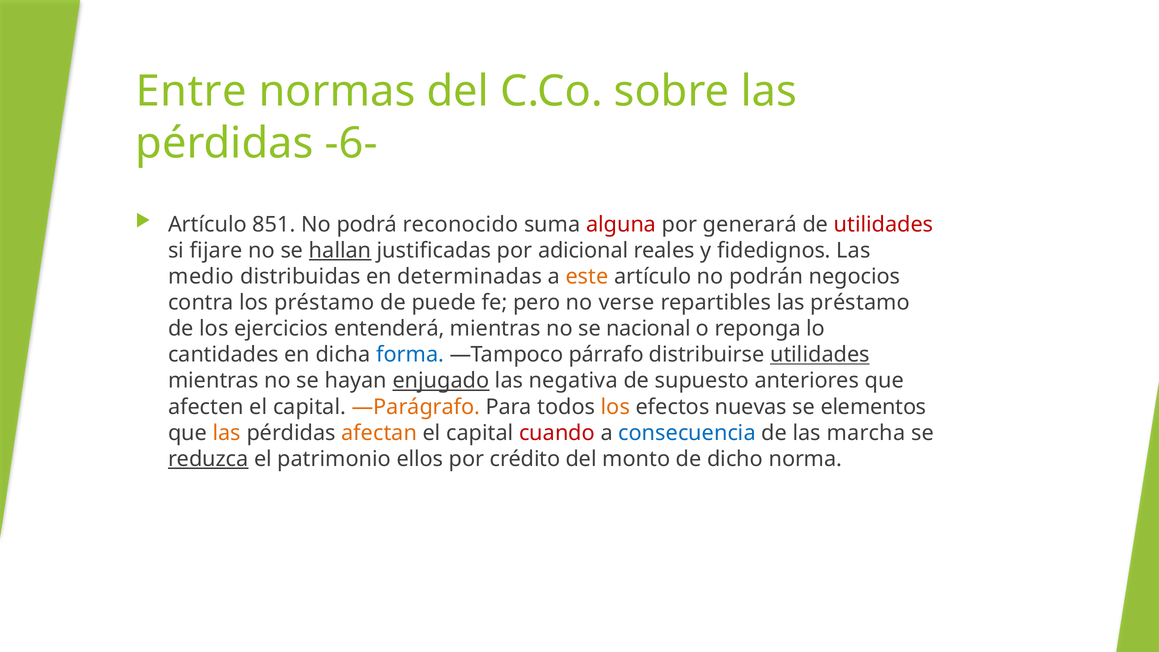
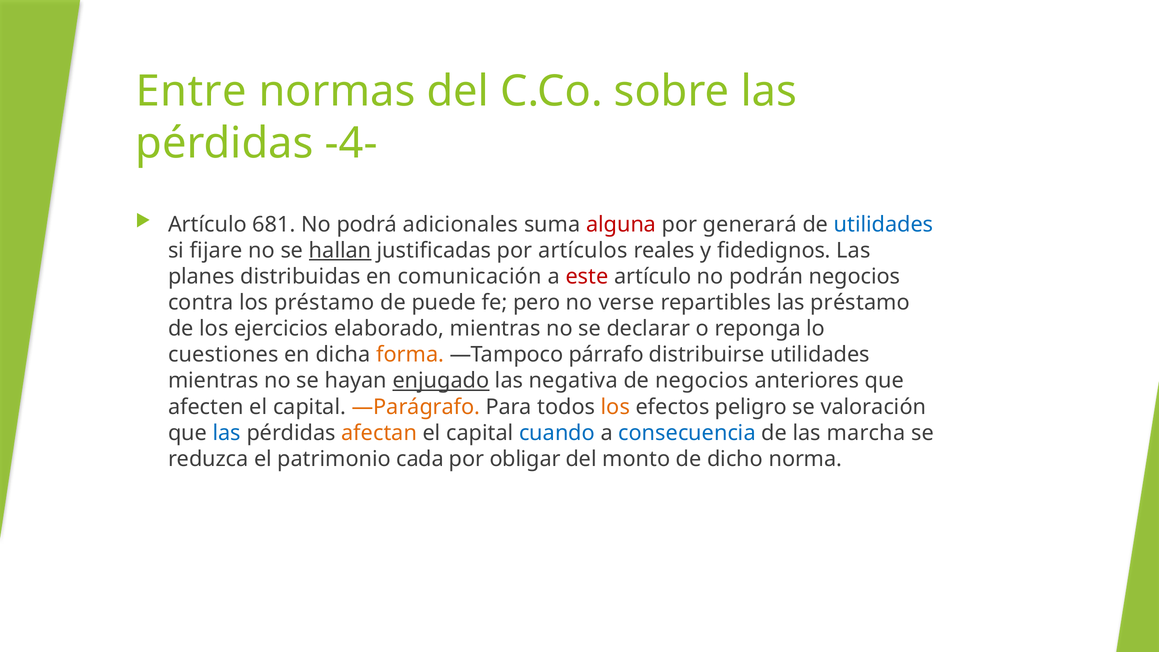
-6-: -6- -> -4- (351, 144)
851: 851 -> 681 (274, 224)
reconocido: reconocido -> adicionales (460, 224)
utilidades colour: red -> blue (884, 224)
adicional: adicional -> artículos (583, 250)
medio: medio -> planes (201, 276)
determinadas: determinadas -> comunicación (470, 276)
este colour: orange -> red (587, 276)
entenderá: entenderá -> elaborado (389, 329)
nacional: nacional -> declarar (648, 329)
cantidades: cantidades -> cuestiones (223, 355)
forma colour: blue -> orange (410, 355)
utilidades underline: present -> none (820, 355)
de supuesto: supuesto -> negocios (702, 381)
nuevas: nuevas -> peligro (751, 407)
elementos: elementos -> valoración (873, 407)
las colour: orange -> blue (227, 433)
cuando colour: red -> blue (557, 433)
reduzca underline: present -> none (208, 459)
ellos: ellos -> cada (420, 459)
crédito: crédito -> obligar (525, 459)
